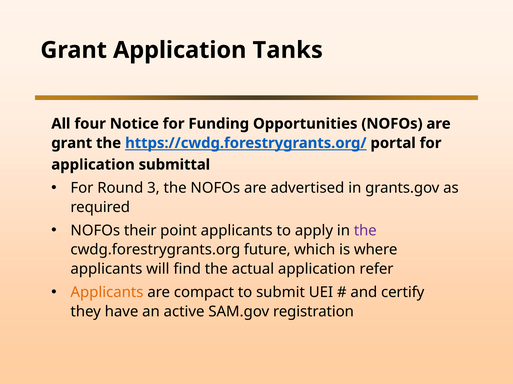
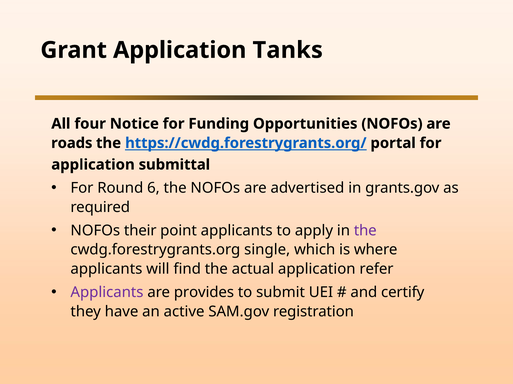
grant: grant -> roads (72, 143)
3: 3 -> 6 (153, 188)
future: future -> single (267, 250)
Applicants colour: orange -> purple (107, 293)
compact: compact -> provides (204, 293)
